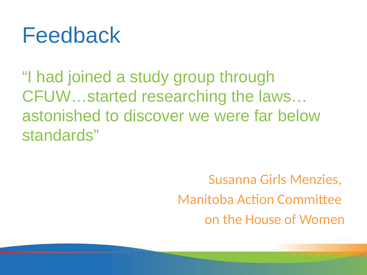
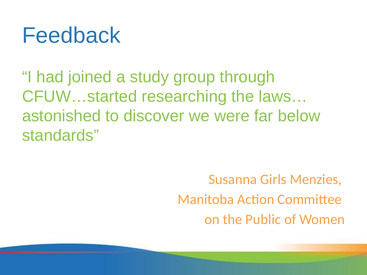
House: House -> Public (263, 220)
